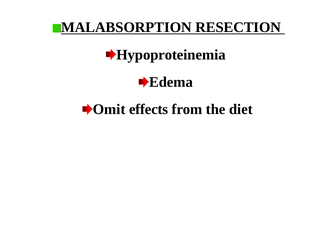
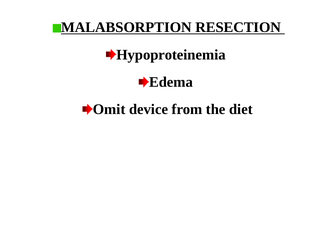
effects: effects -> device (148, 109)
